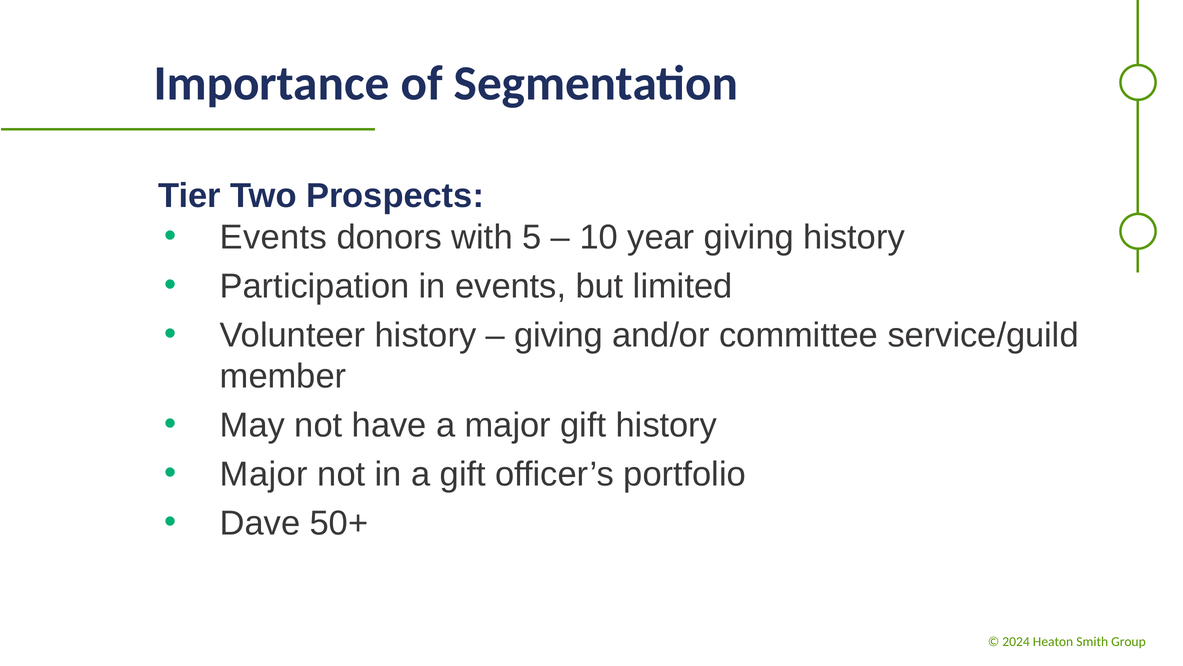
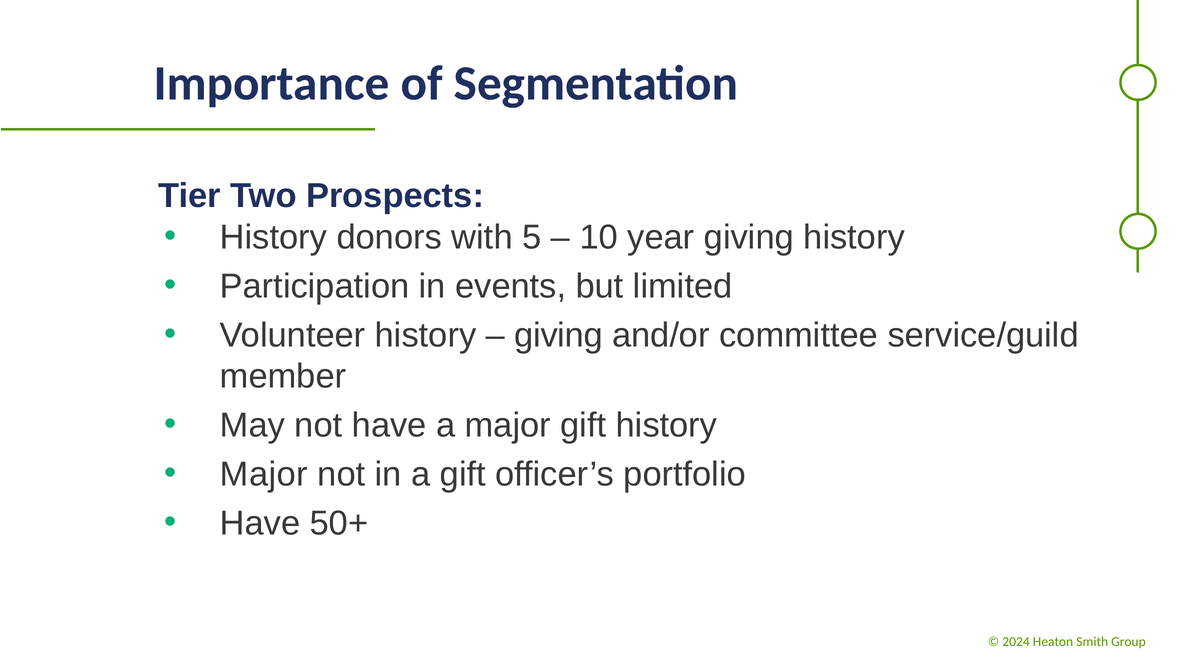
Events: Events -> History (274, 237)
Dave: Dave -> Have (260, 523)
